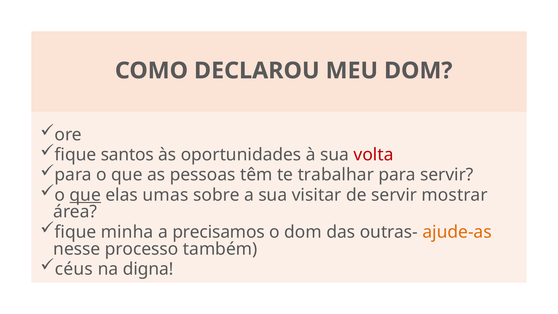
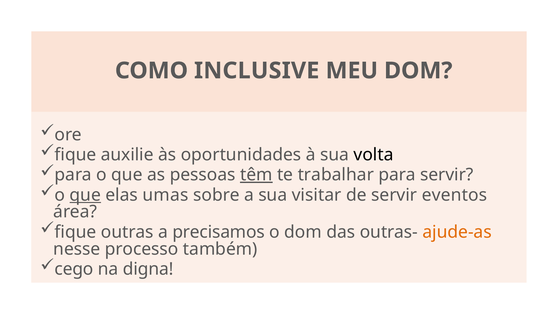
DECLAROU: DECLAROU -> INCLUSIVE (257, 71)
santos: santos -> auxilie (127, 155)
volta colour: red -> black (374, 155)
têm underline: none -> present (256, 175)
mostrar: mostrar -> eventos (455, 195)
minha: minha -> outras (127, 232)
céus: céus -> cego (74, 269)
